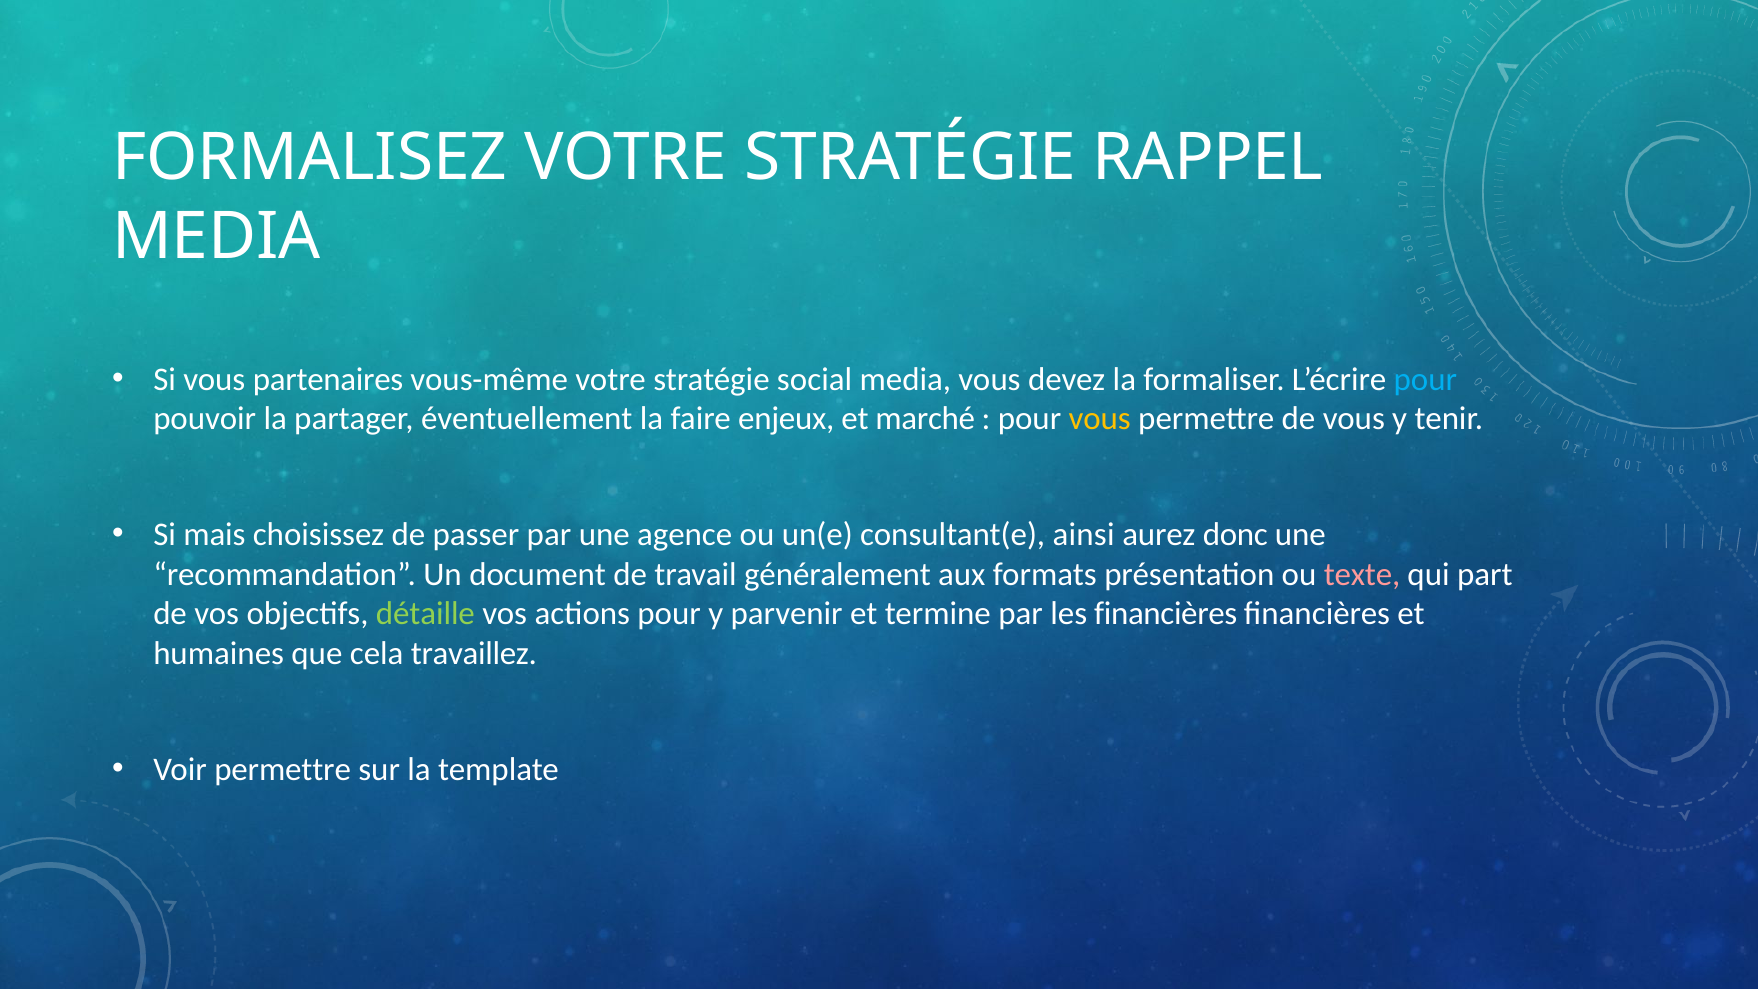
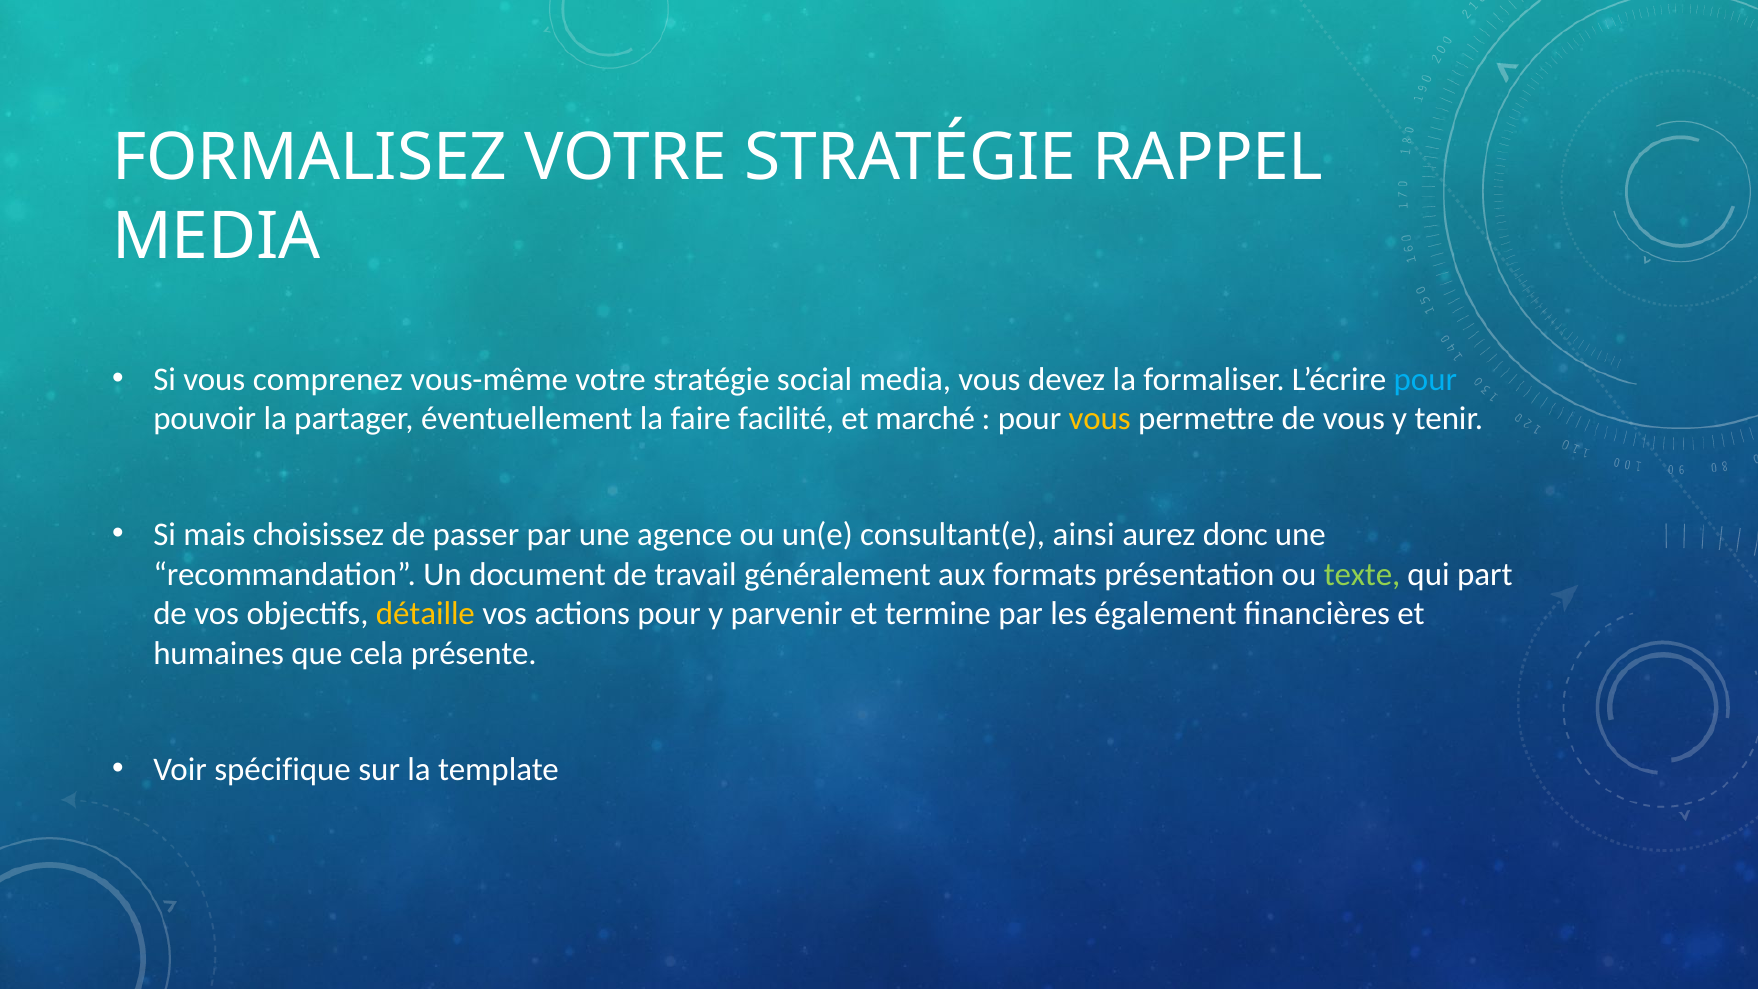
partenaires: partenaires -> comprenez (328, 379)
enjeux: enjeux -> facilité (786, 419)
texte colour: pink -> light green (1362, 574)
détaille colour: light green -> yellow (425, 614)
les financières: financières -> également (1166, 614)
travaillez: travaillez -> présente (474, 653)
Voir permettre: permettre -> spécifique (283, 769)
